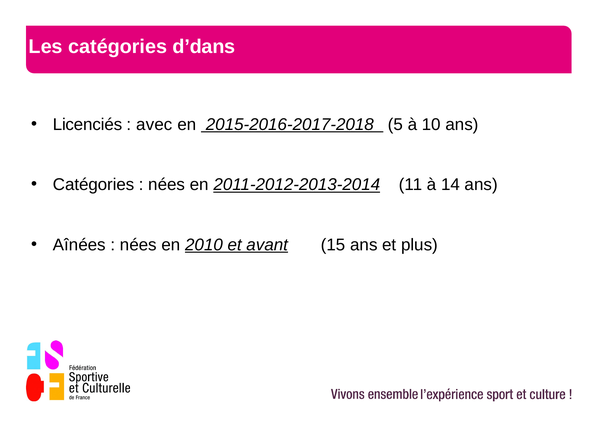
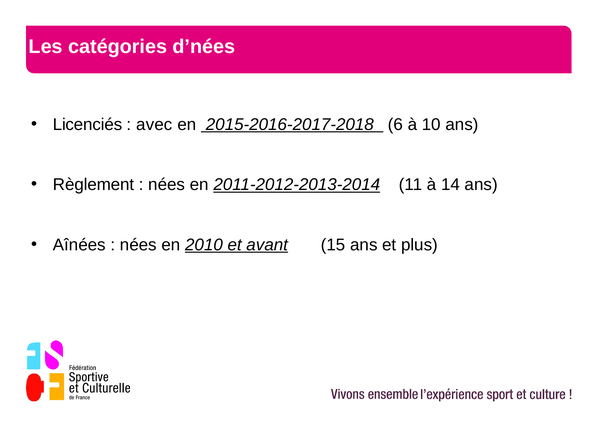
d’dans: d’dans -> d’nées (204, 47)
5: 5 -> 6 (396, 124)
Catégories: Catégories -> Règlement (94, 185)
